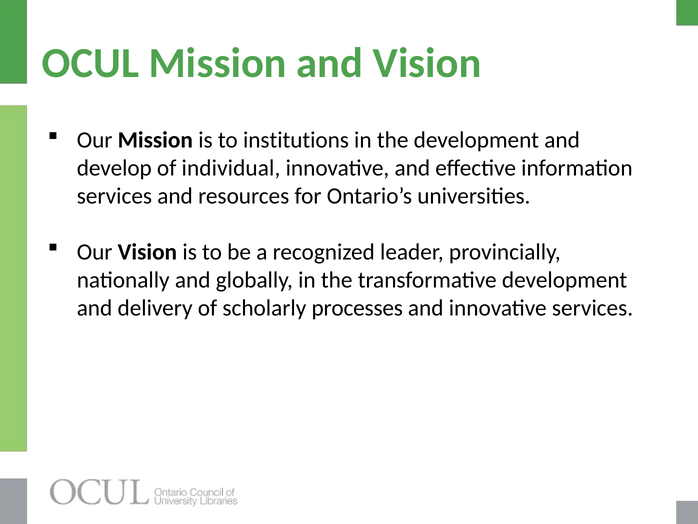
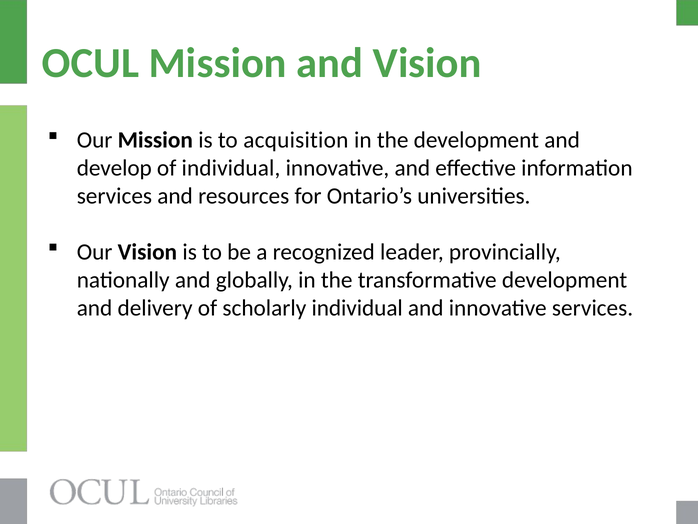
institutions: institutions -> acquisition (296, 140)
scholarly processes: processes -> individual (357, 308)
